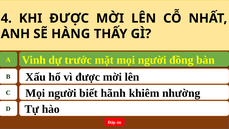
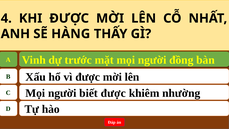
biết hãnh: hãnh -> được (113, 93)
